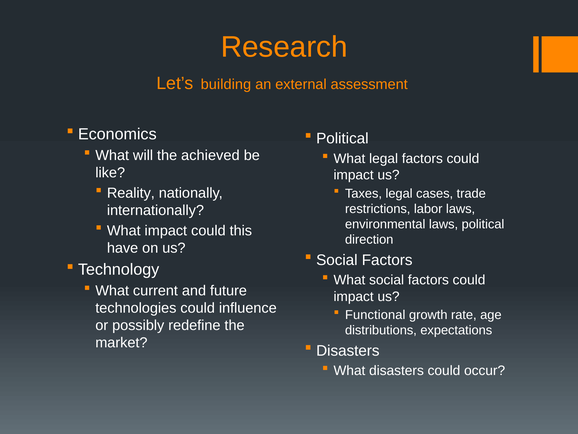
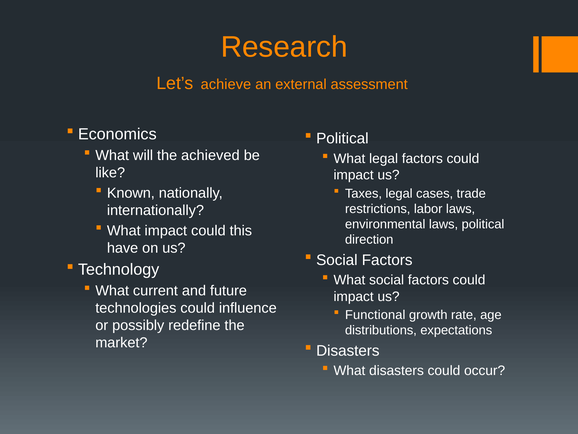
building: building -> achieve (226, 84)
Reality: Reality -> Known (131, 193)
